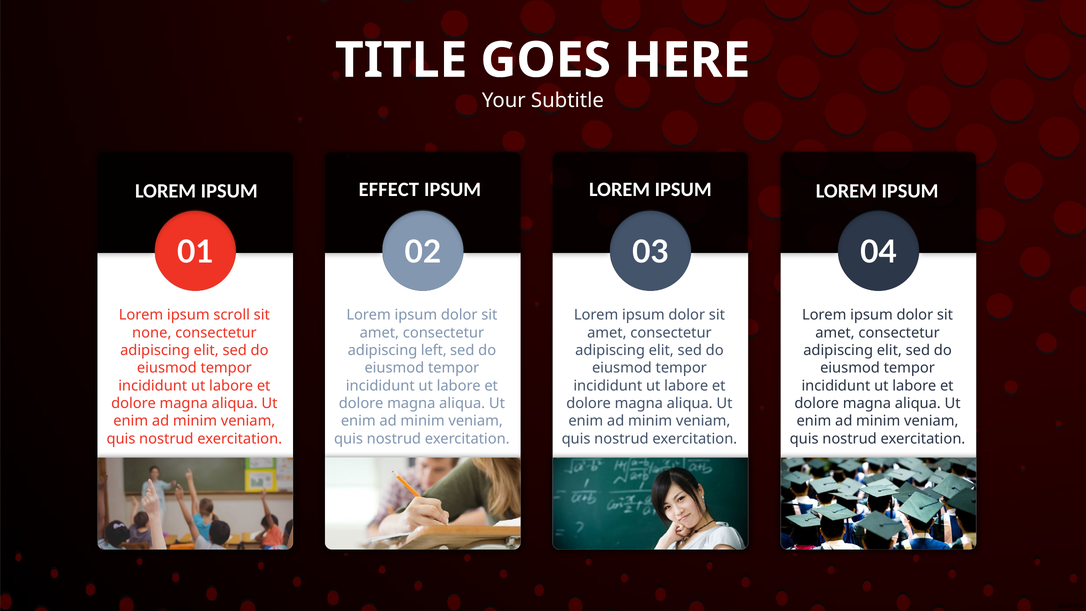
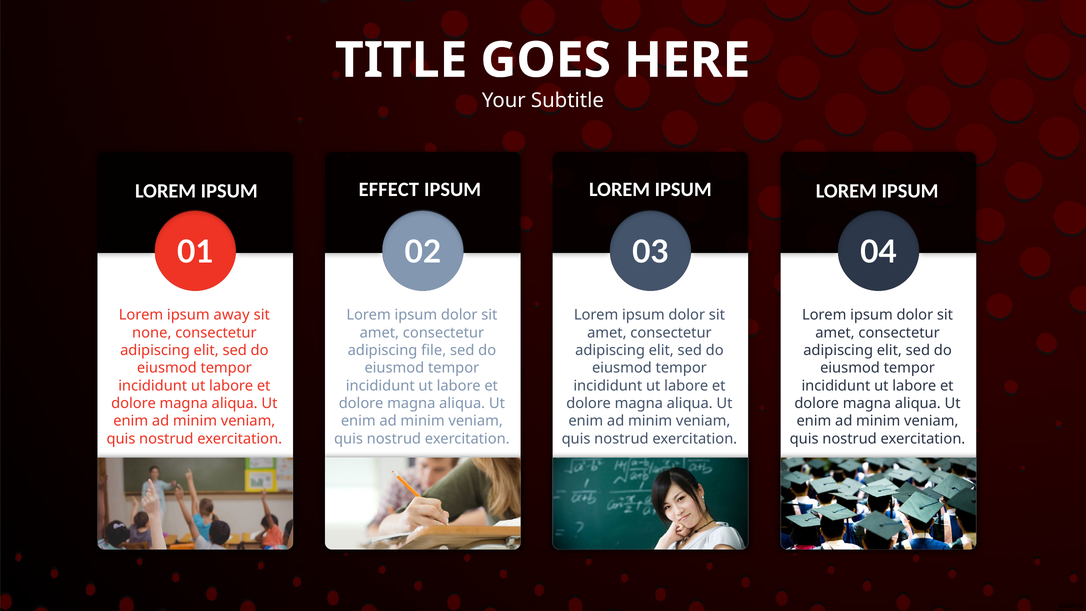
scroll: scroll -> away (232, 315)
left: left -> file (434, 350)
